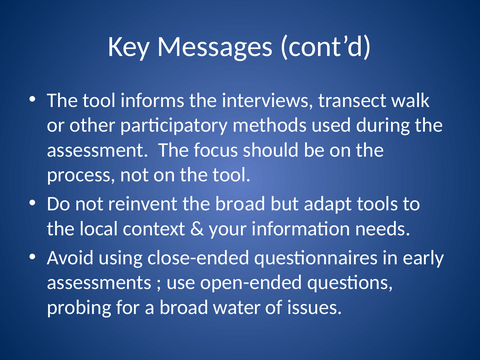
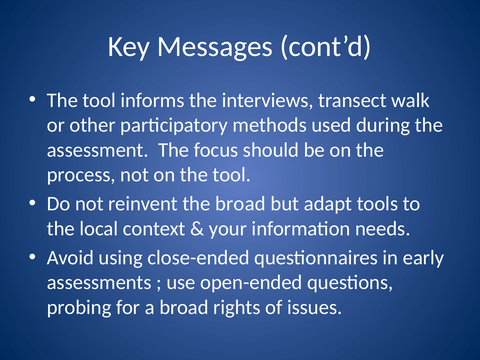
water: water -> rights (237, 307)
